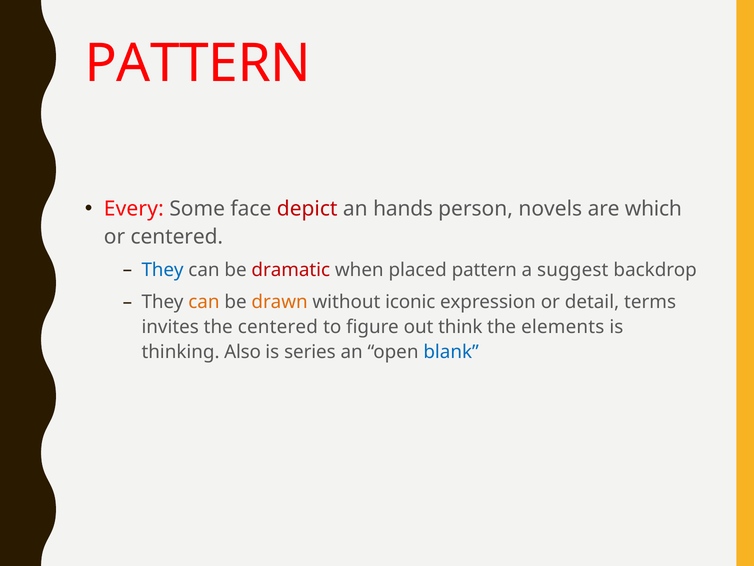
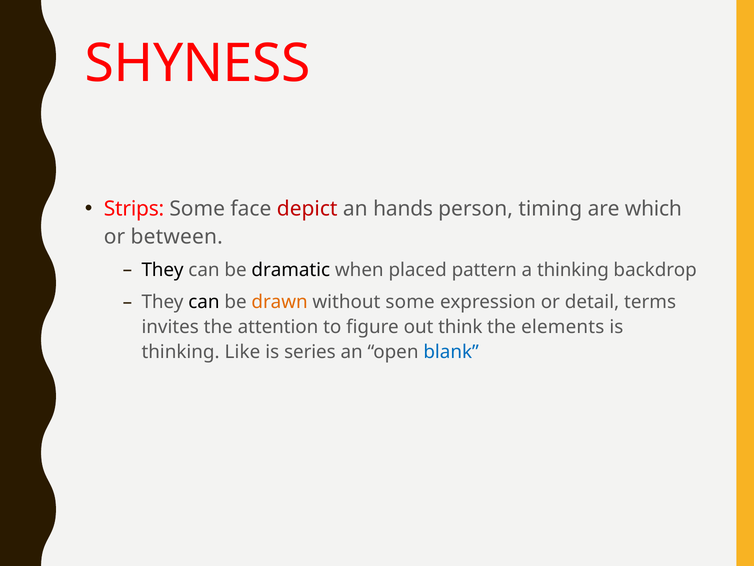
PATTERN: PATTERN -> SHYNESS (198, 64)
Every: Every -> Strips (134, 209)
novels: novels -> timing (550, 209)
or centered: centered -> between (177, 236)
They colour: blue -> black (163, 270)
dramatic colour: red -> black (291, 270)
a suggest: suggest -> thinking (573, 270)
can colour: orange -> black (204, 302)
without iconic: iconic -> some (410, 302)
the centered: centered -> attention (278, 327)
Also: Also -> Like (242, 352)
